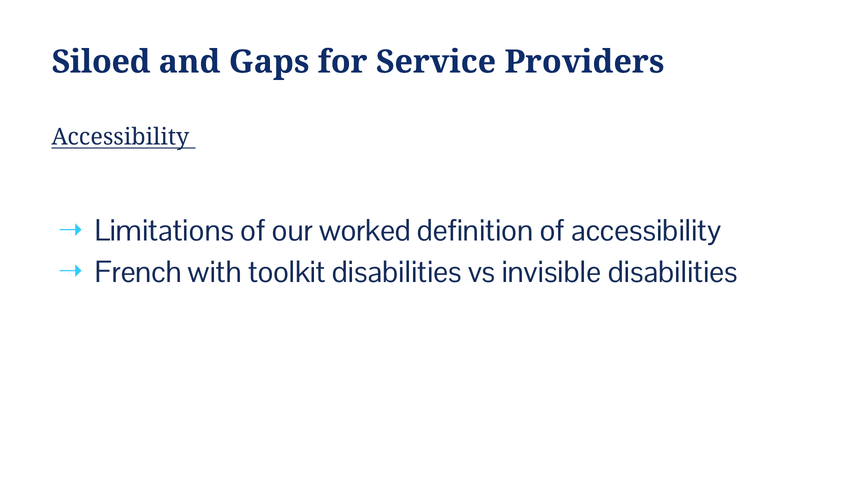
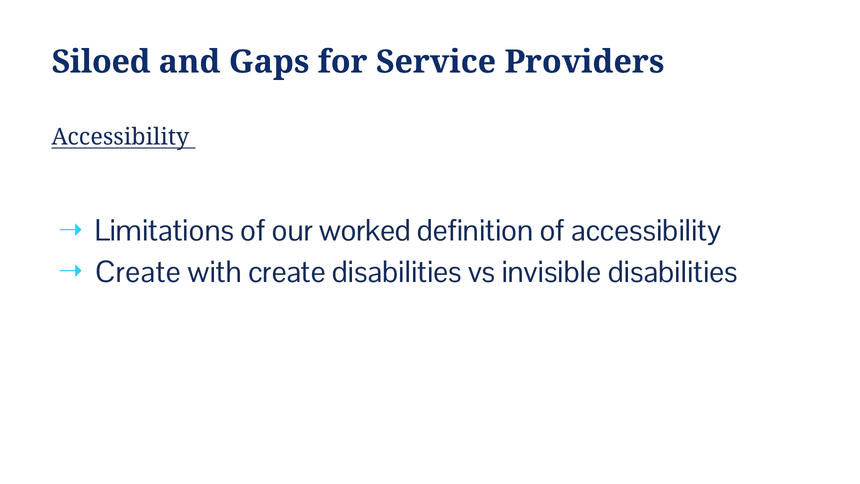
French: French -> Create (138, 272)
with toolkit: toolkit -> create (287, 272)
